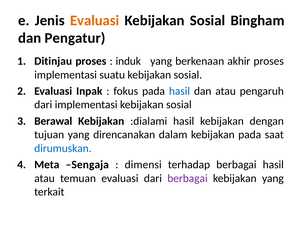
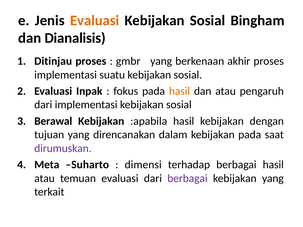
Pengatur: Pengatur -> Dianalisis (75, 38)
induk: induk -> gmbr (128, 61)
hasil colour: blue -> orange (179, 91)
:dialami: :dialami -> :apabila (149, 121)
dirumuskan colour: blue -> purple (63, 148)
Sengaja: Sengaja -> Suharto (87, 165)
